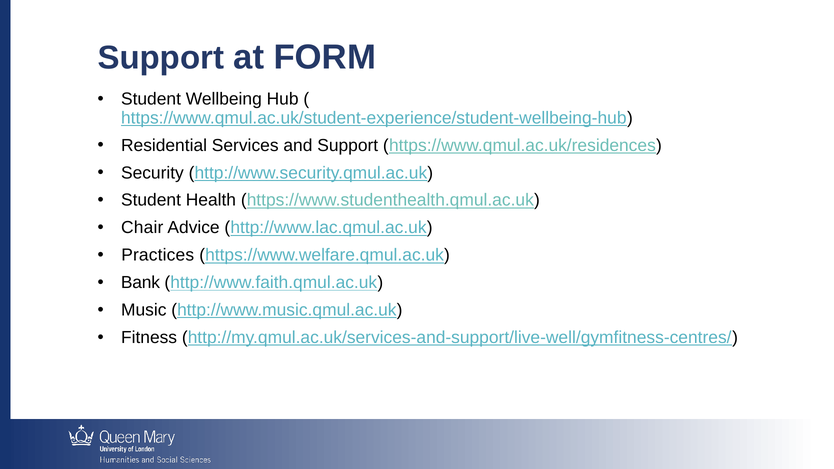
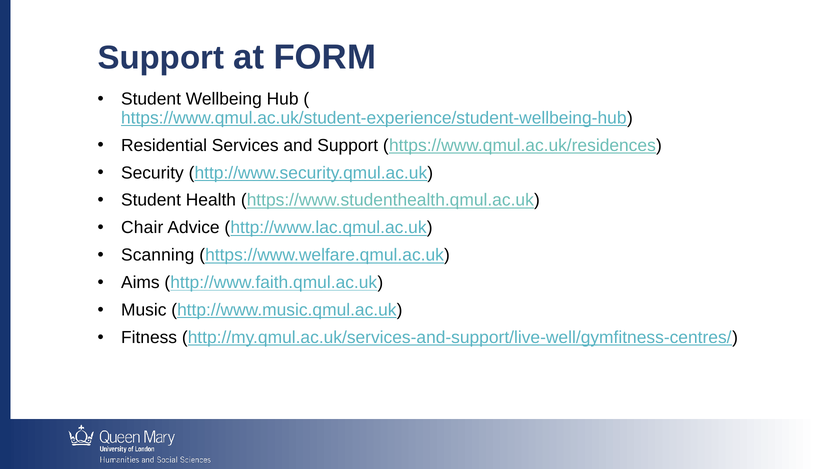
Practices: Practices -> Scanning (158, 255)
Bank: Bank -> Aims (140, 283)
